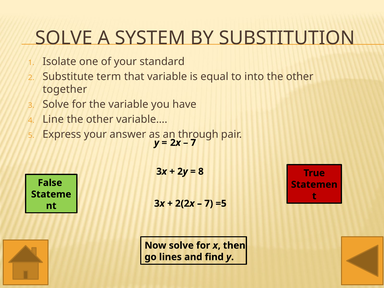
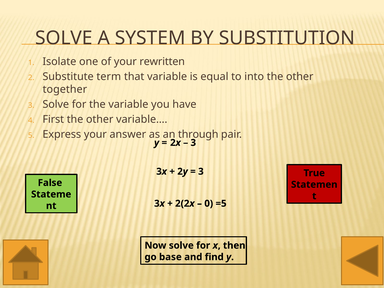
standard: standard -> rewritten (162, 62)
Line: Line -> First (53, 119)
7: 7 -> 3 (193, 143)
8: 8 -> 3 (201, 172)
7: 7 -> 0 (209, 204)
lines: lines -> base (170, 257)
